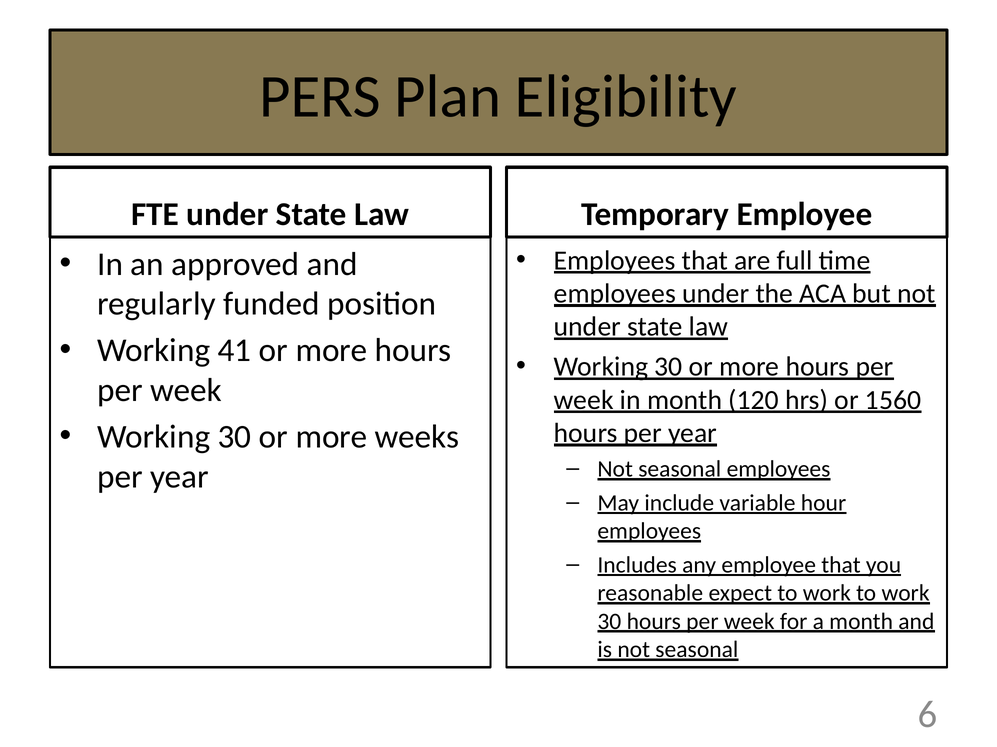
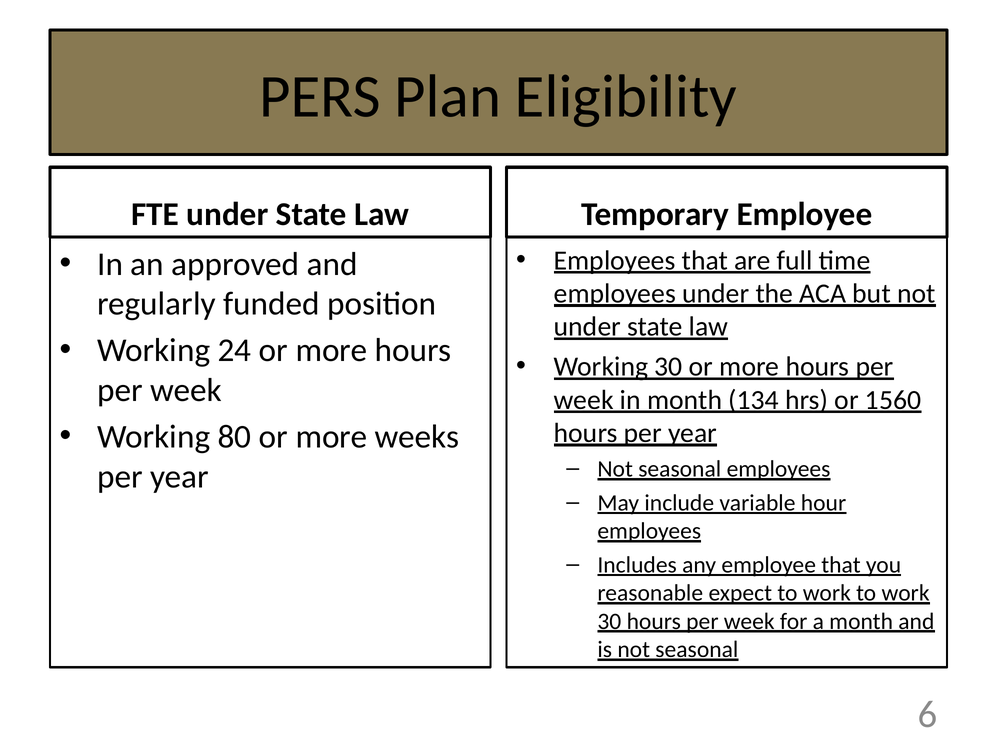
41: 41 -> 24 (234, 351)
120: 120 -> 134 (754, 400)
30: 30 -> 80 (234, 437)
